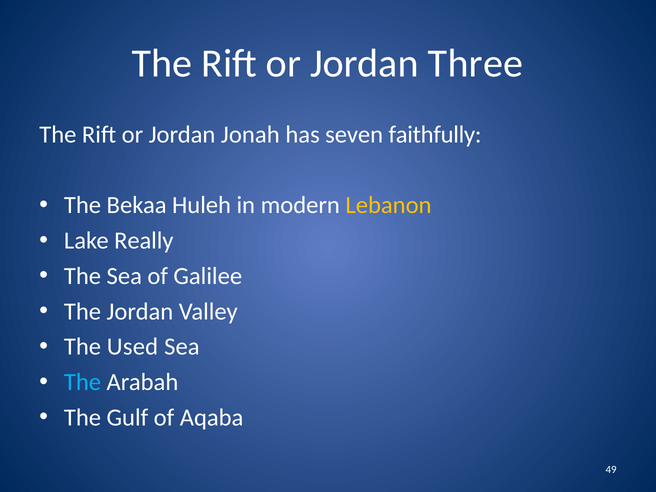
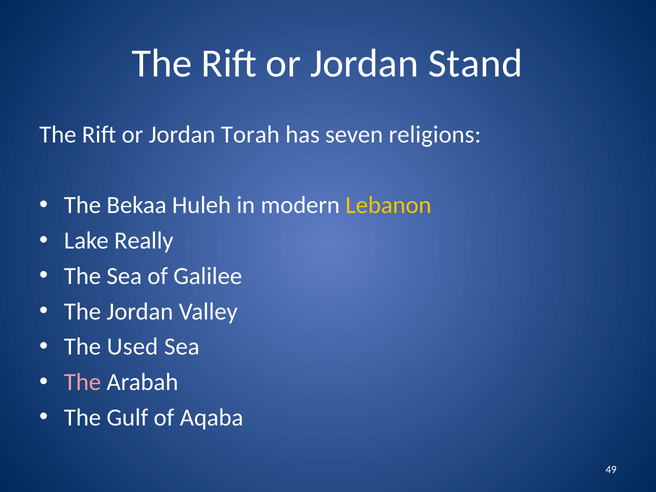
Three: Three -> Stand (475, 64)
Jonah: Jonah -> Torah (250, 135)
faithfully: faithfully -> religions (435, 135)
The colour: light blue -> pink (83, 382)
